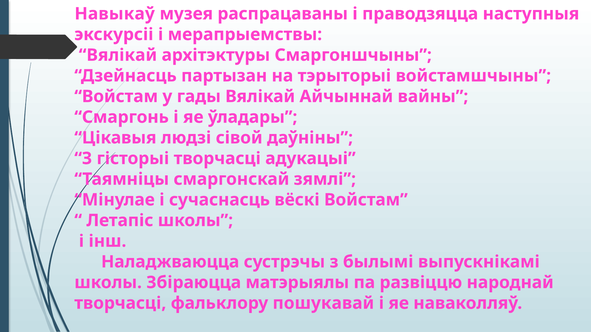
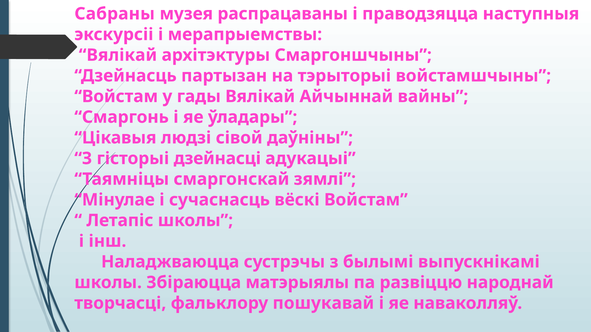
Навыкаў: Навыкаў -> Сабраны (115, 14)
гісторыі творчасці: творчасці -> дзейнасці (217, 159)
